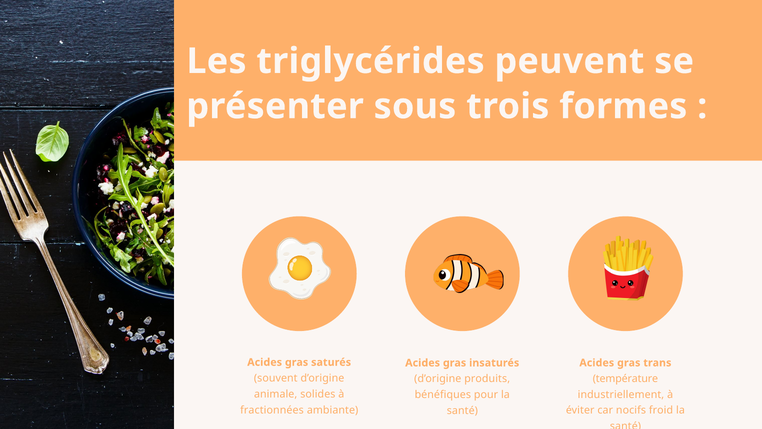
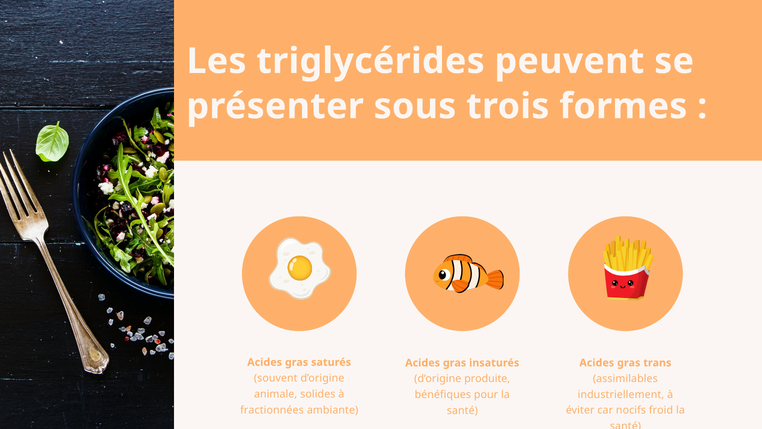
température: température -> assimilables (625, 378)
produits: produits -> produite (487, 379)
